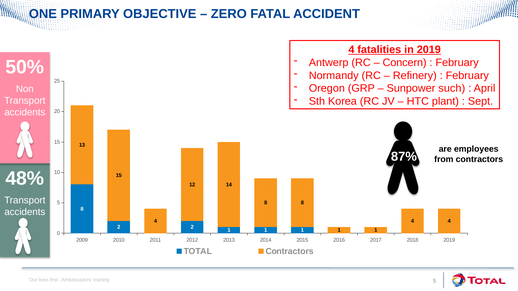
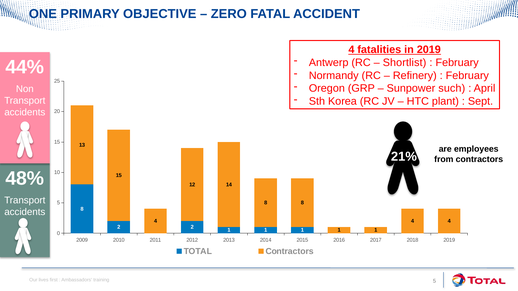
Concern: Concern -> Shortlist (405, 63)
50%: 50% -> 44% (25, 67)
87%: 87% -> 21% (404, 157)
